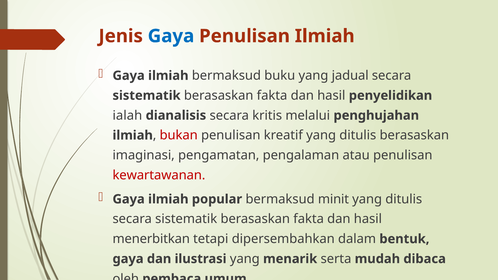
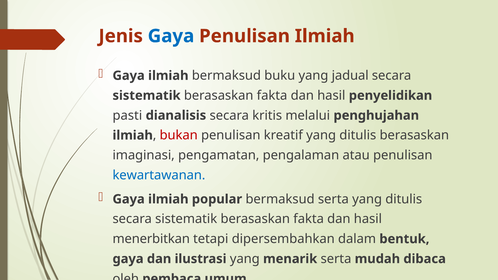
ialah: ialah -> pasti (127, 115)
kewartawanan colour: red -> blue (159, 175)
bermaksud minit: minit -> serta (333, 199)
